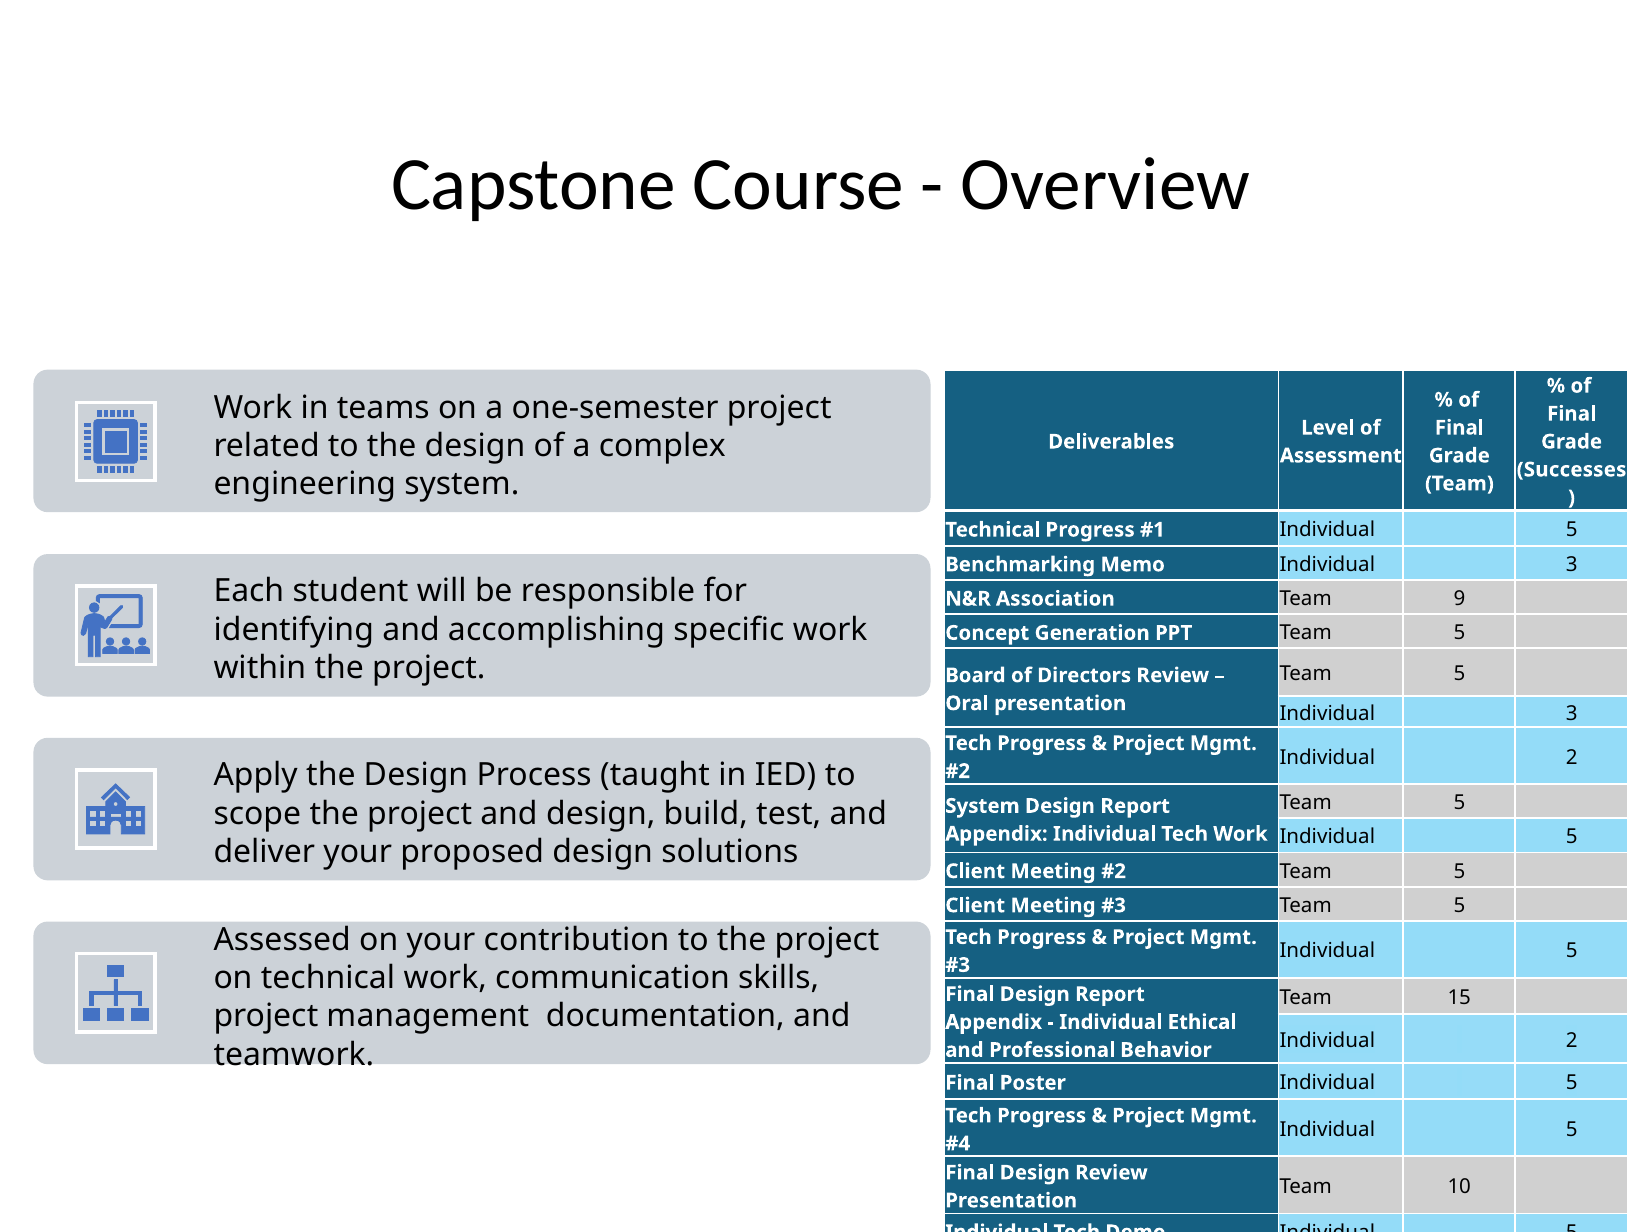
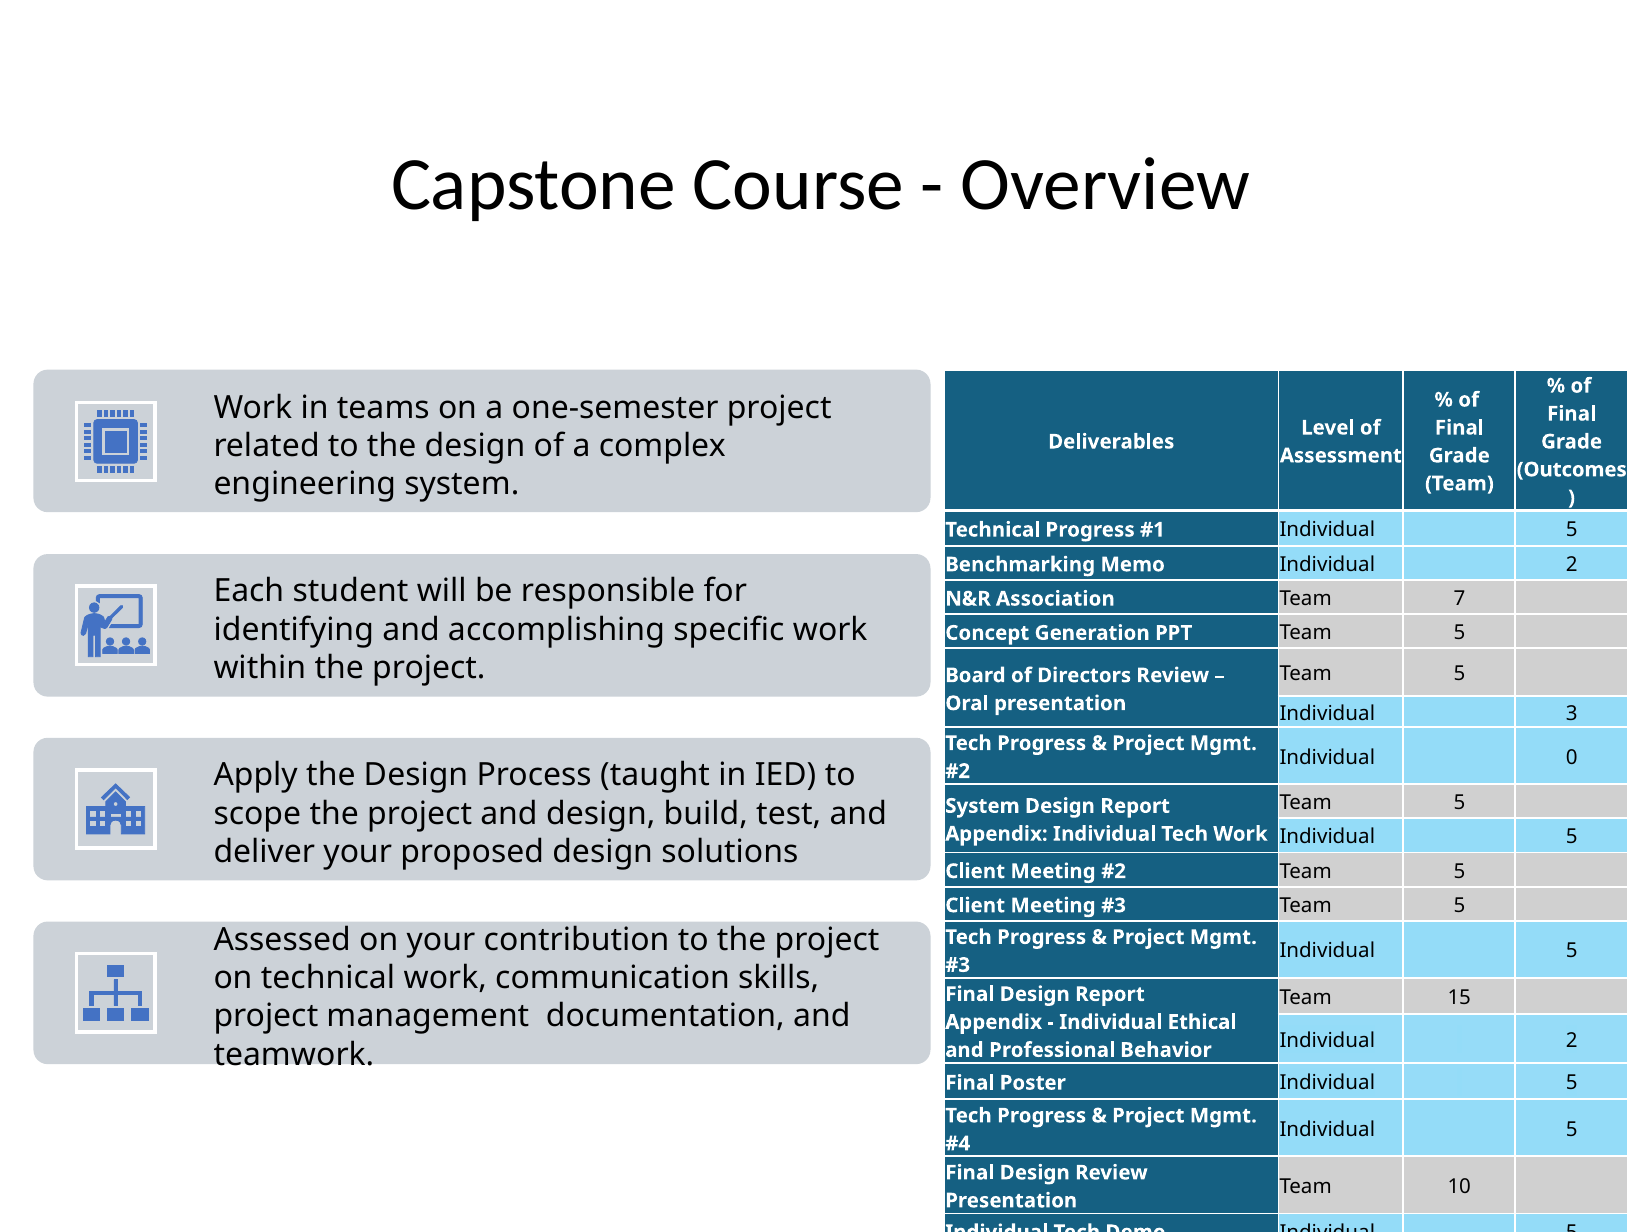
Successes: Successes -> Outcomes (1572, 469)
Memo Individual 3: 3 -> 2 (1572, 564)
9: 9 -> 7 (1459, 599)
2: 2 -> 0 (1572, 757)
